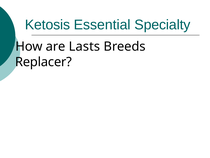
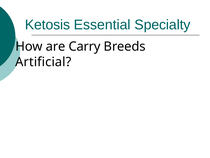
Lasts: Lasts -> Carry (85, 46)
Replacer: Replacer -> Artificial (43, 62)
